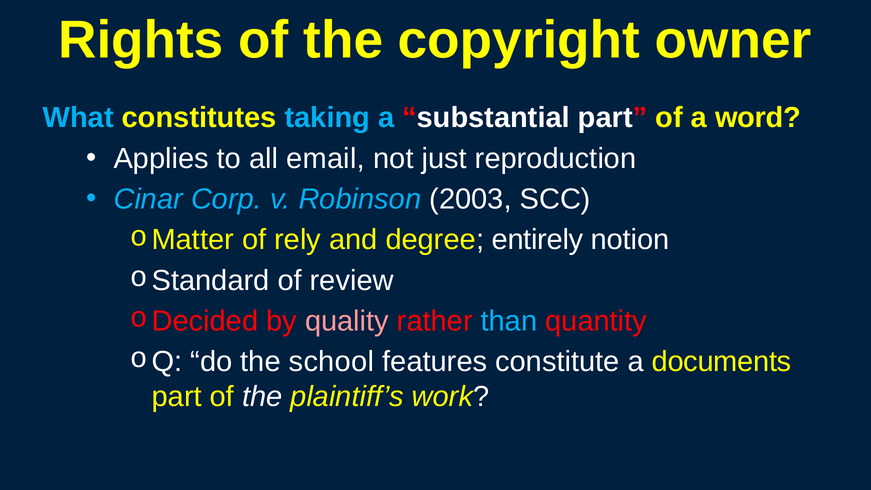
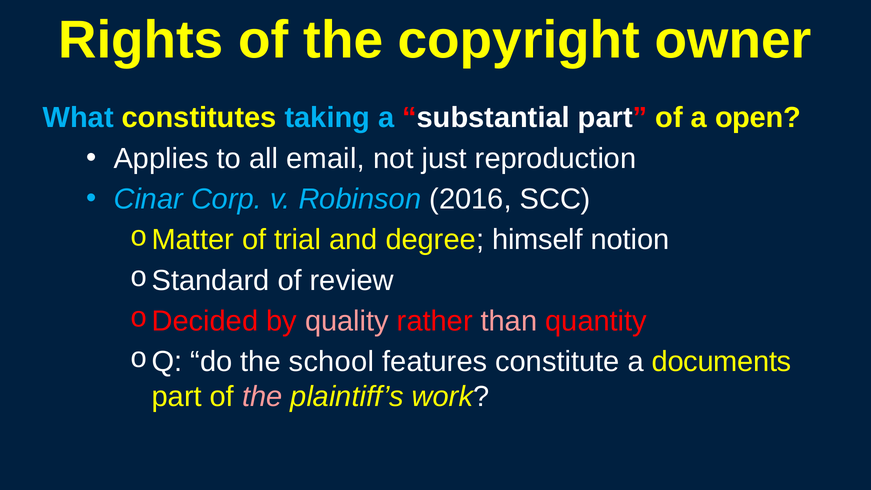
word: word -> open (758, 118)
2003: 2003 -> 2016 (471, 199)
rely: rely -> trial (298, 240)
entirely: entirely -> himself (537, 240)
than colour: light blue -> pink (509, 321)
the colour: white -> pink (262, 397)
